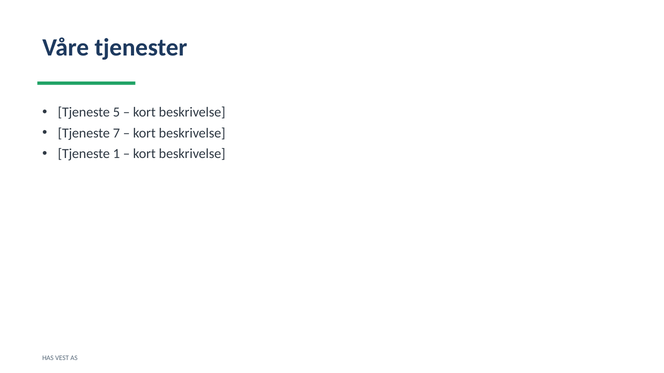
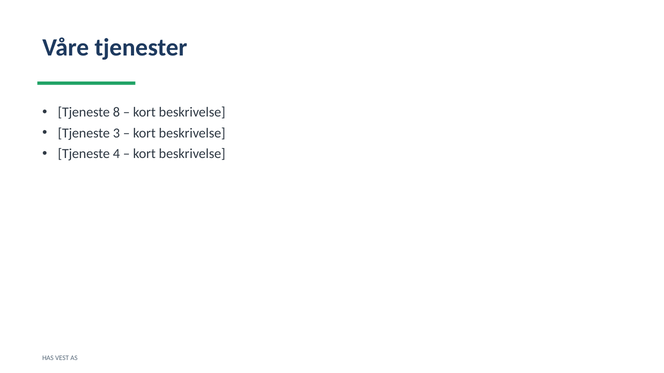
5: 5 -> 8 (116, 112)
7: 7 -> 3 (116, 133)
1: 1 -> 4 (116, 154)
